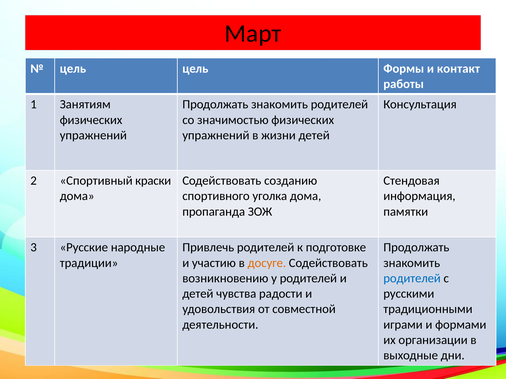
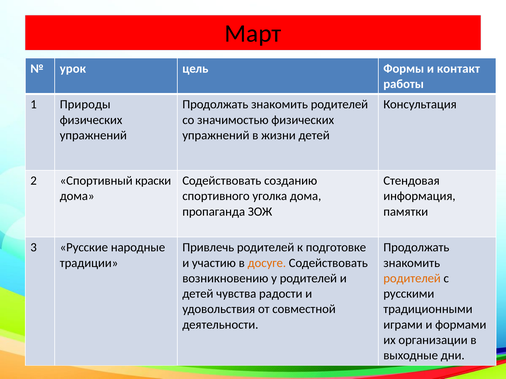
цель: цель -> урок (73, 69)
Занятиям: Занятиям -> Природы (85, 105)
родителей colour: blue -> orange (412, 279)
